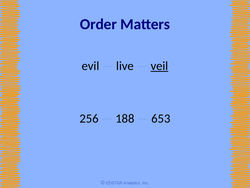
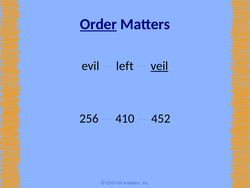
Order underline: none -> present (98, 24)
live: live -> left (125, 66)
188: 188 -> 410 (125, 118)
653: 653 -> 452 (161, 118)
